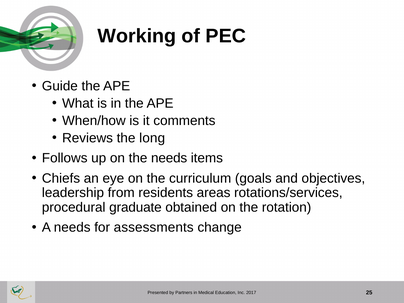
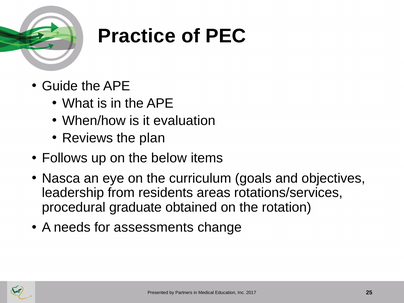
Working: Working -> Practice (137, 36)
comments: comments -> evaluation (184, 121)
long: long -> plan (152, 138)
the needs: needs -> below (169, 158)
Chiefs: Chiefs -> Nasca (61, 178)
